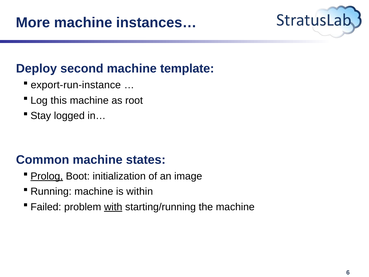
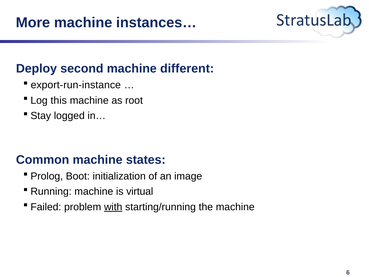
template: template -> different (187, 69)
Prolog underline: present -> none (47, 176)
within: within -> virtual (140, 191)
